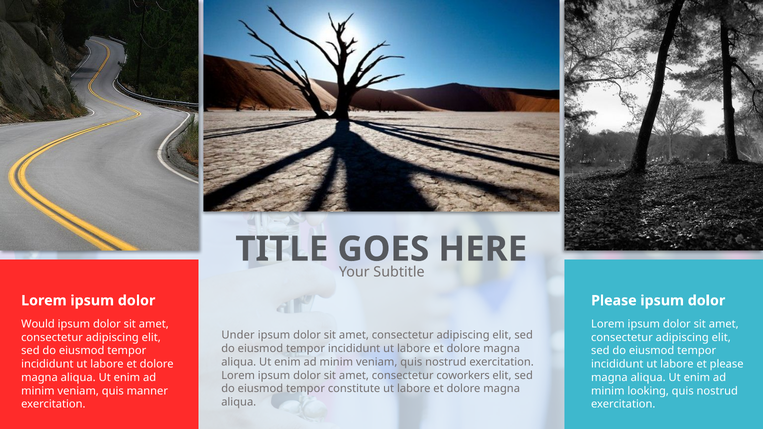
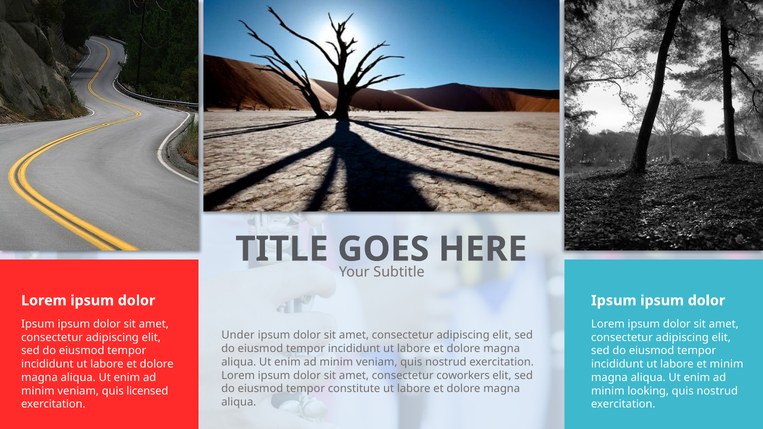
Please: Please -> Ipsum (614, 301)
Would: Would -> Ipsum (38, 324)
et please: please -> minim (727, 364)
manner: manner -> licensed (147, 391)
